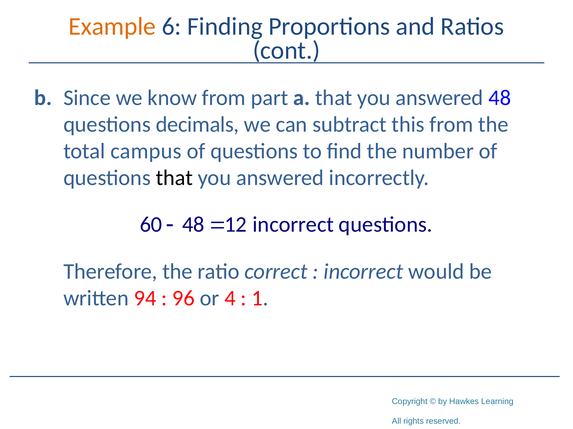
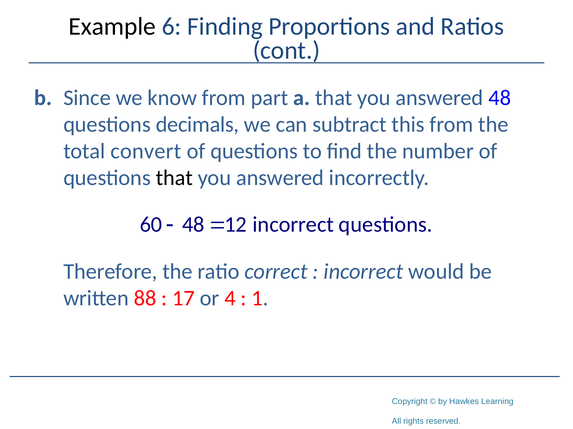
Example colour: orange -> black (112, 27)
campus: campus -> convert (146, 151)
94: 94 -> 88 (145, 299)
96: 96 -> 17 (183, 299)
